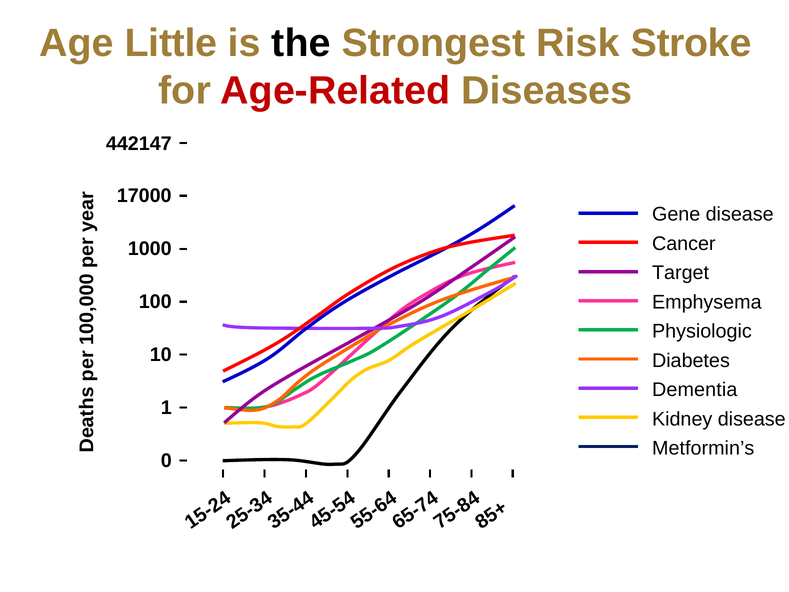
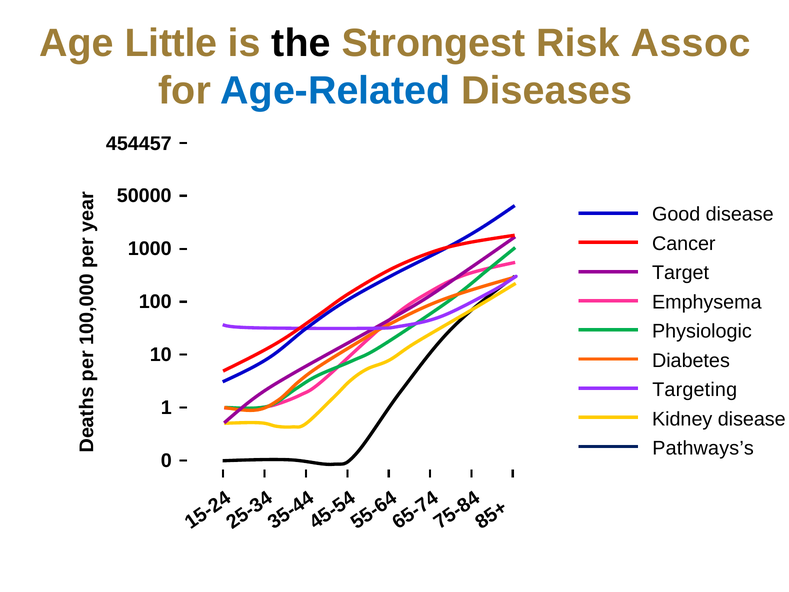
Stroke: Stroke -> Assoc (691, 43)
Age-Related colour: red -> blue (335, 91)
442147: 442147 -> 454457 (139, 143)
17000: 17000 -> 50000 (144, 196)
Gene: Gene -> Good (676, 214)
Dementia: Dementia -> Targeting (695, 390)
Metformin’s: Metformin’s -> Pathways’s (703, 448)
